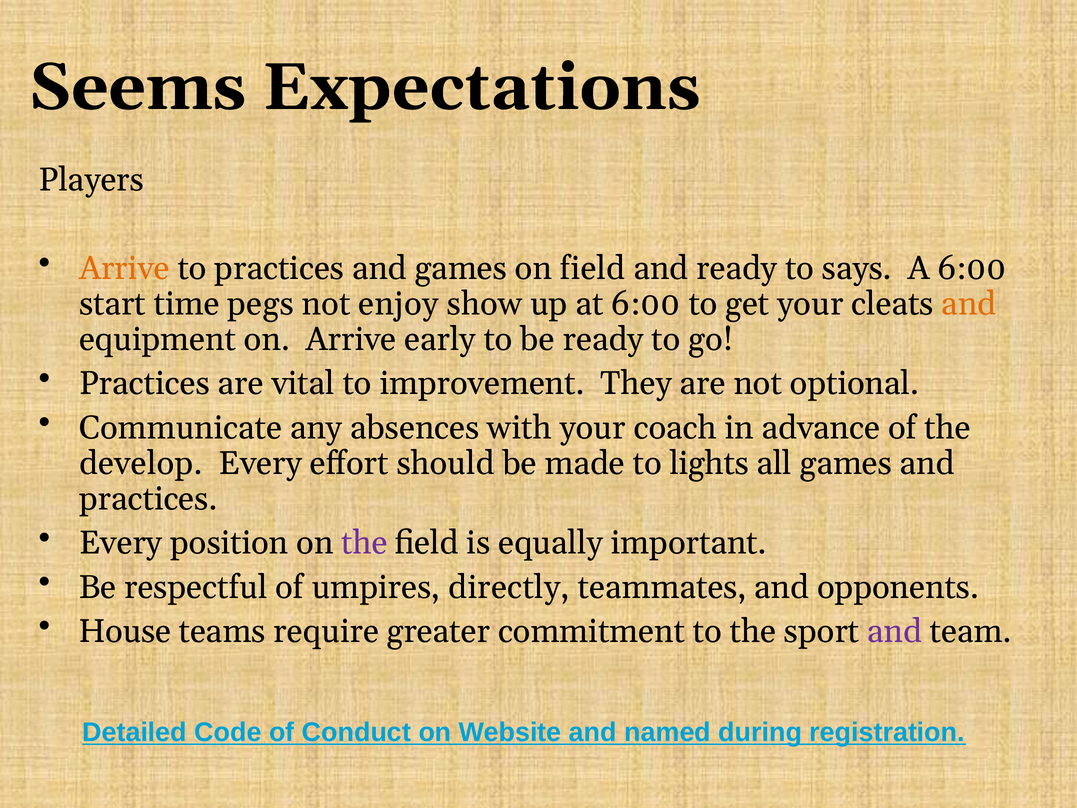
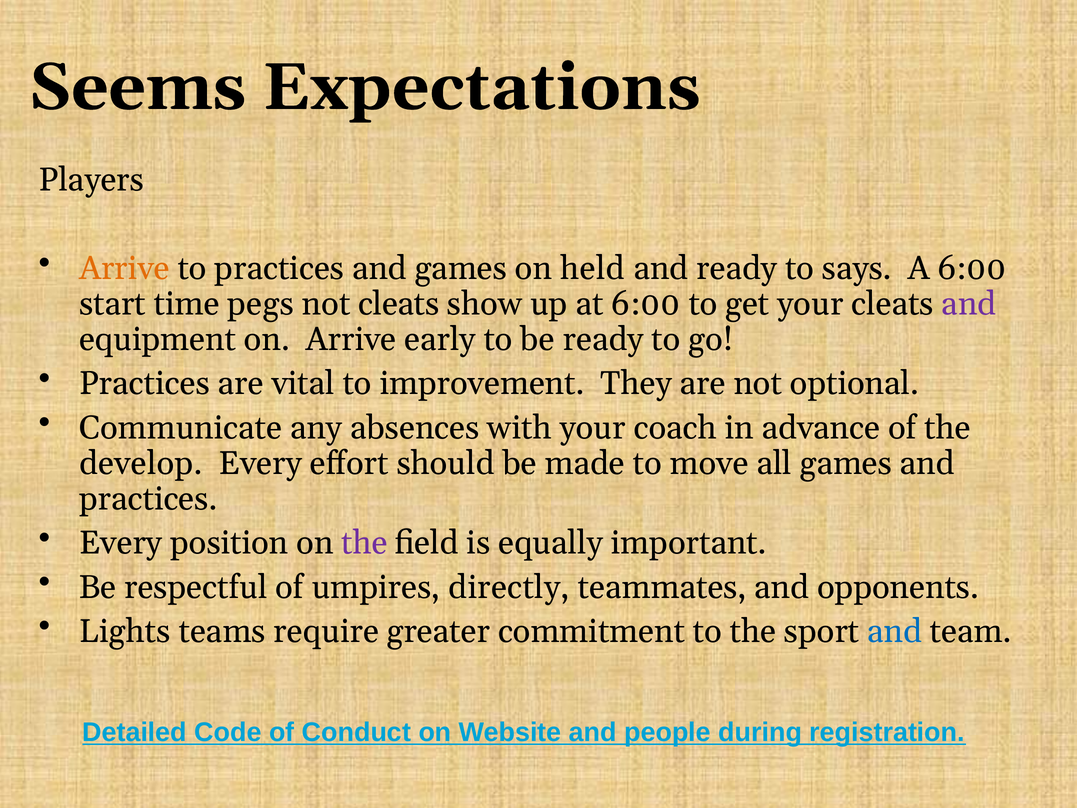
on field: field -> held (593, 268)
not enjoy: enjoy -> cleats (399, 304)
and colour: orange -> purple (969, 304)
lights: lights -> move (709, 463)
House: House -> Lights (125, 631)
and colour: purple -> blue (895, 631)
named: named -> people (668, 732)
